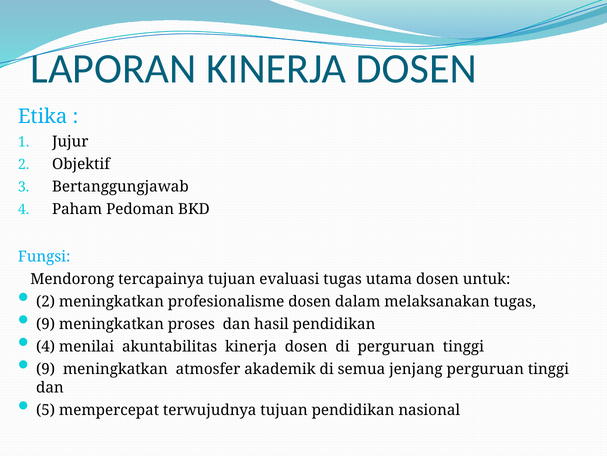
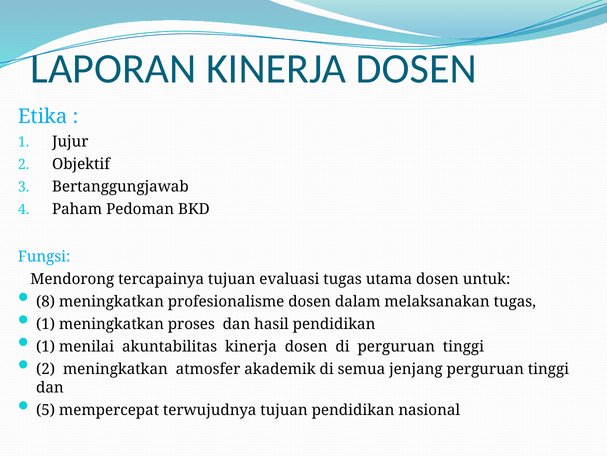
2: 2 -> 8 (46, 301)
9: 9 -> 1 (46, 324)
4: 4 -> 1 (46, 346)
9: 9 -> 2 (46, 369)
